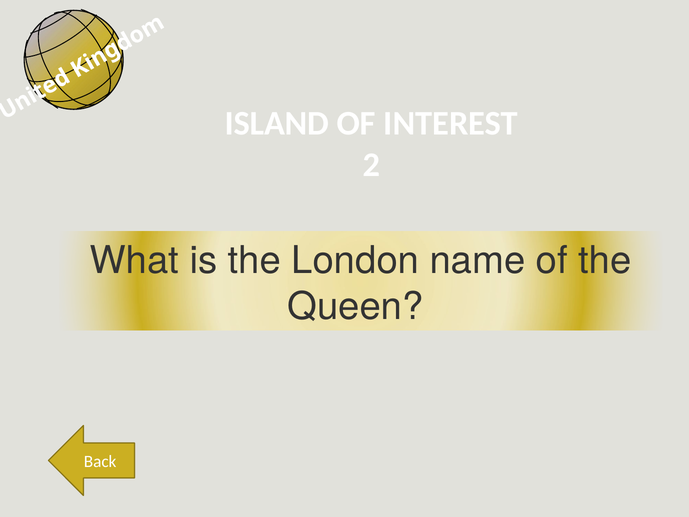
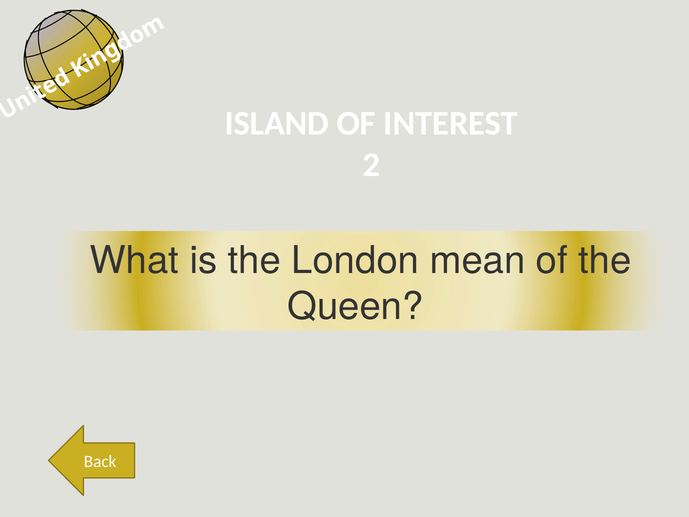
name: name -> mean (478, 260)
